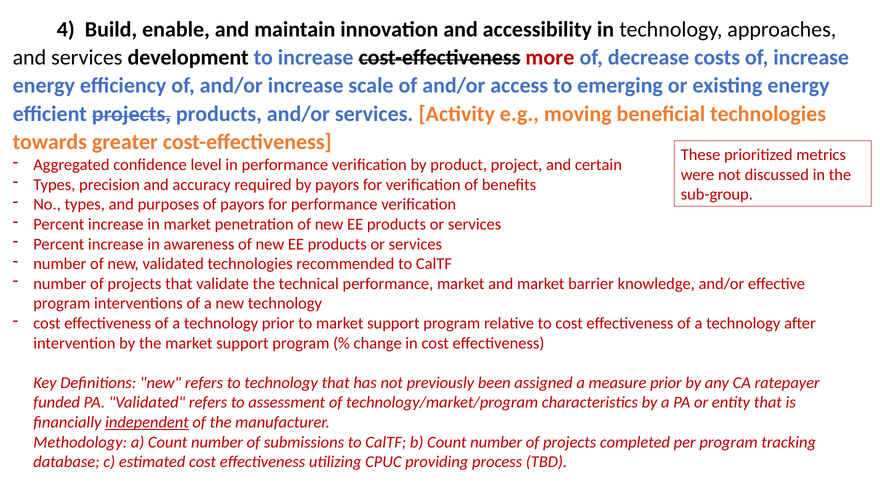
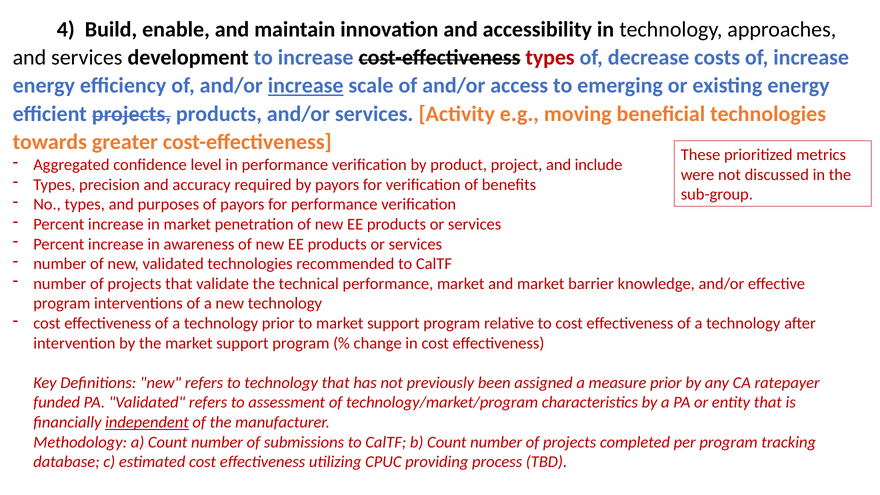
cost-effectiveness more: more -> types (550, 57)
increase underline: none -> present (306, 86)
certain: certain -> include (599, 165)
